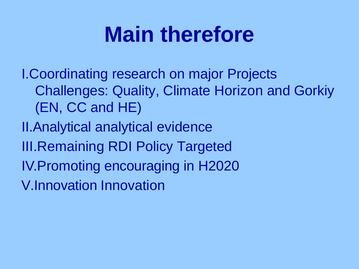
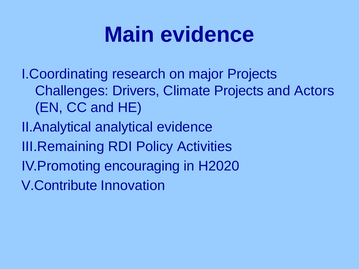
Main therefore: therefore -> evidence (207, 35)
Quality: Quality -> Drivers (136, 91)
Climate Horizon: Horizon -> Projects (239, 91)
Gorkiy: Gorkiy -> Actors (314, 91)
Targeted: Targeted -> Activities (205, 147)
V.Innovation: V.Innovation -> V.Contribute (59, 186)
